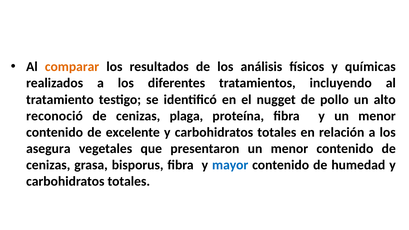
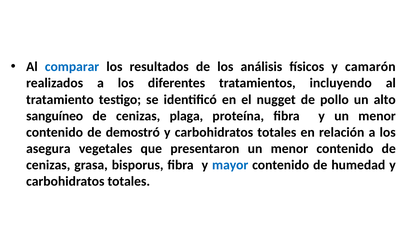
comparar colour: orange -> blue (72, 67)
químicas: químicas -> camarón (370, 67)
reconoció: reconoció -> sanguíneo (55, 116)
excelente: excelente -> demostró (133, 132)
